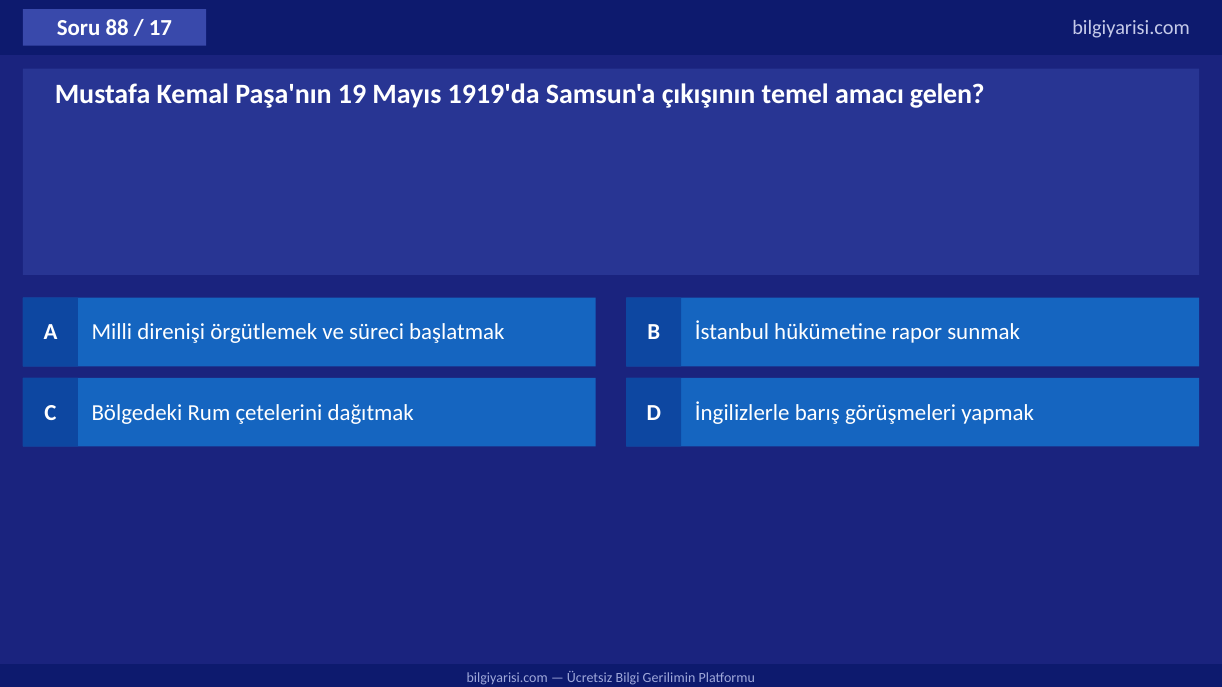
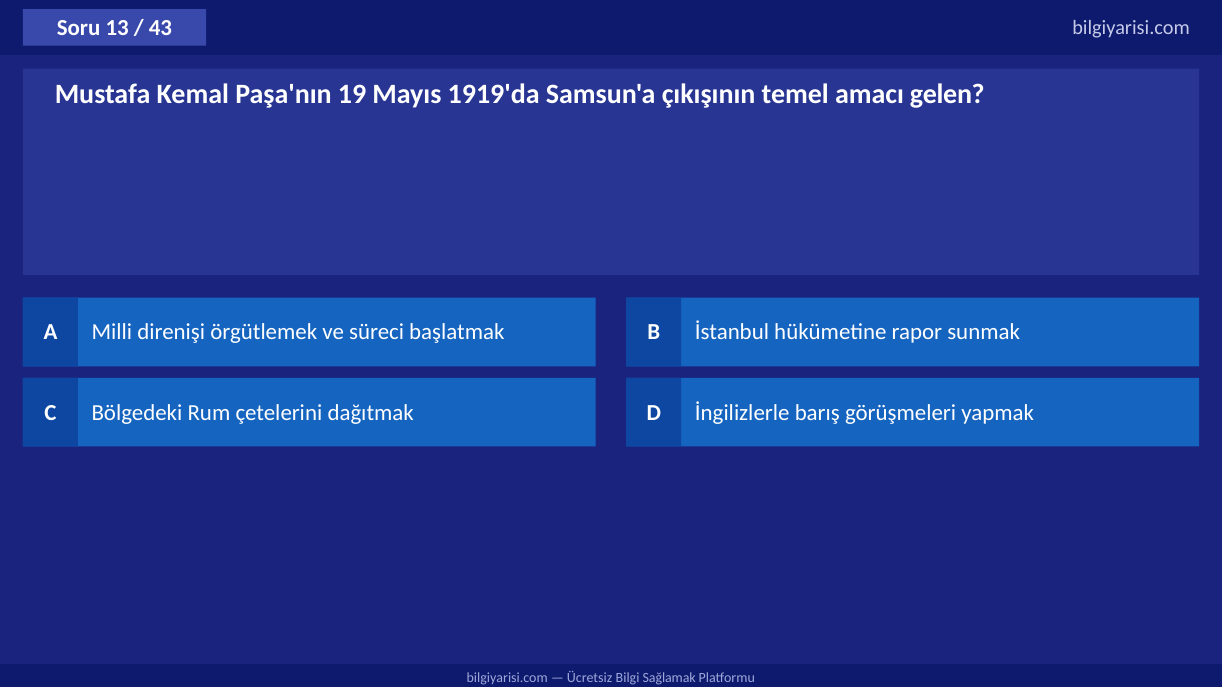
88: 88 -> 13 (117, 28)
17: 17 -> 43 (160, 28)
Gerilimin: Gerilimin -> Sağlamak (669, 678)
